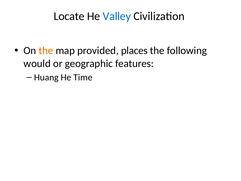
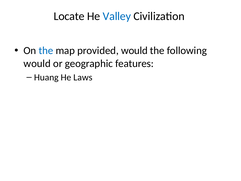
the colour: orange -> blue (46, 51)
provided places: places -> would (134, 51)
Time: Time -> Laws (83, 77)
